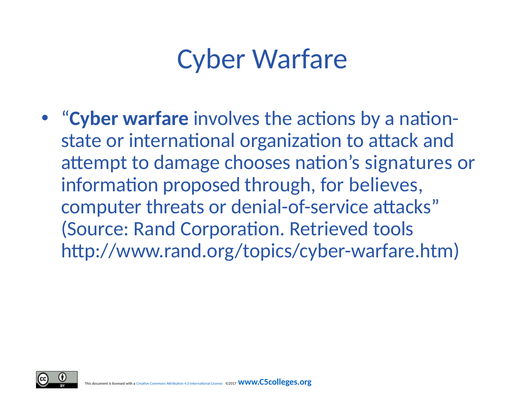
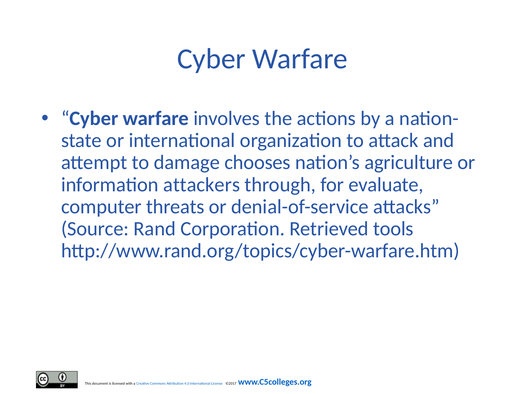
signatures: signatures -> agriculture (409, 162)
proposed: proposed -> attackers (202, 185)
believes: believes -> evaluate (386, 185)
